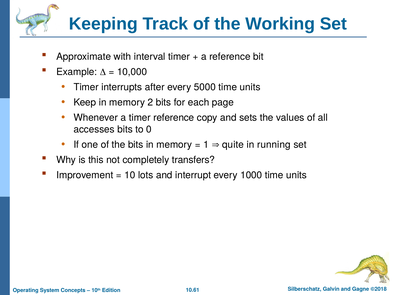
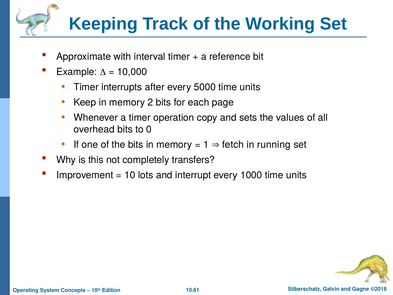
timer reference: reference -> operation (174, 118)
accesses: accesses -> overhead (94, 129)
quite: quite -> fetch (233, 145)
